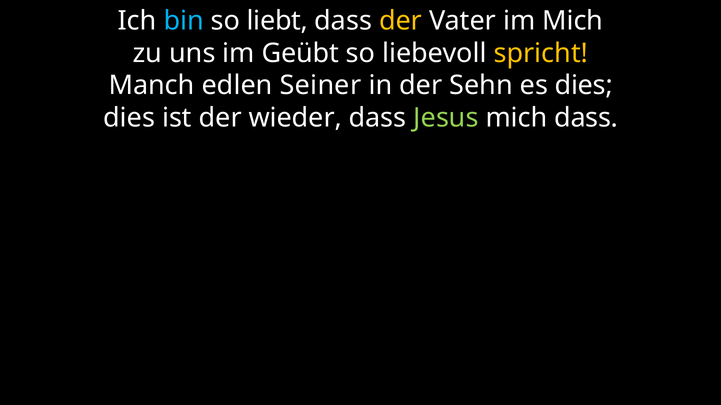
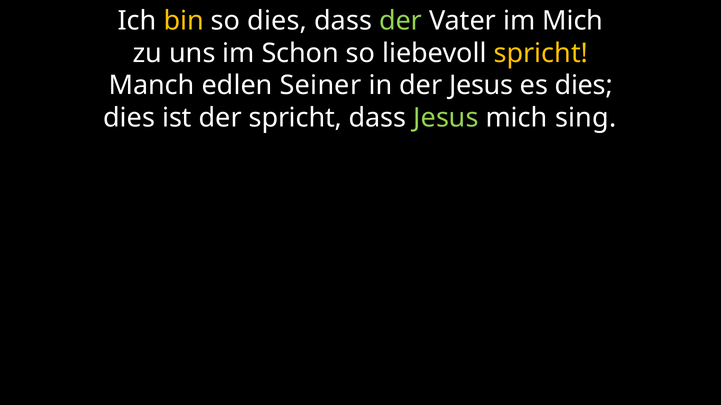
bin colour: light blue -> yellow (184, 21)
so liebt: liebt -> dies (277, 21)
der colour: yellow -> light green (401, 21)
Geübt: Geübt -> Schon (300, 53)
der Sehn: Sehn -> Jesus (481, 86)
der wieder: wieder -> spricht (295, 118)
mich dass: dass -> sing (586, 118)
